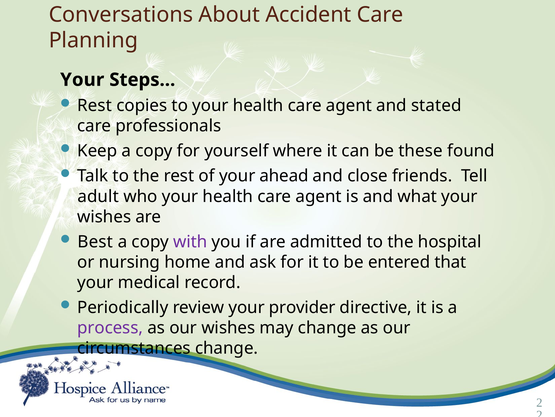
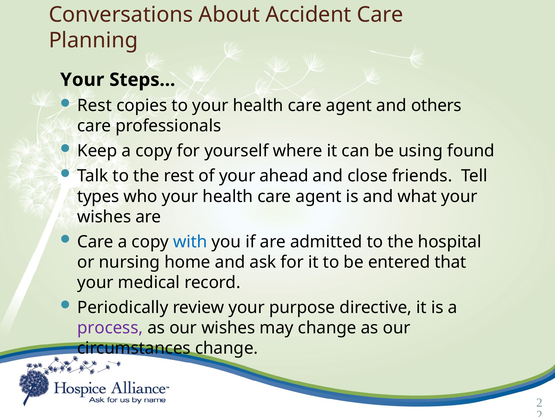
stated: stated -> others (436, 105)
these: these -> using (421, 151)
adult: adult -> types (98, 196)
Best: Best -> Care (95, 241)
with colour: purple -> blue (190, 241)
provider: provider -> purpose (302, 307)
